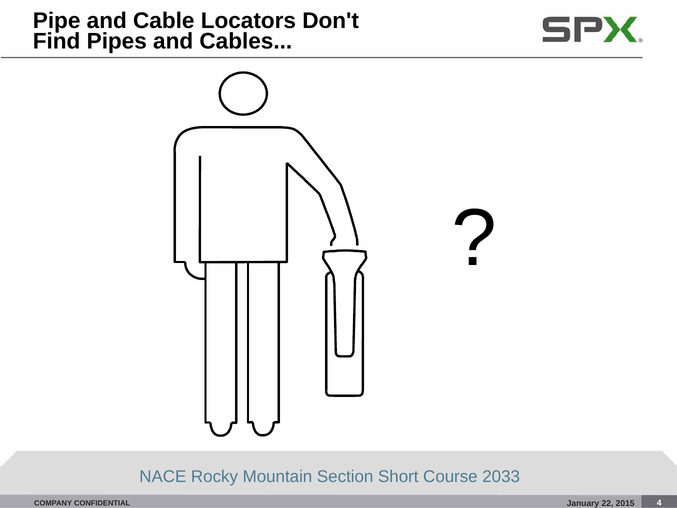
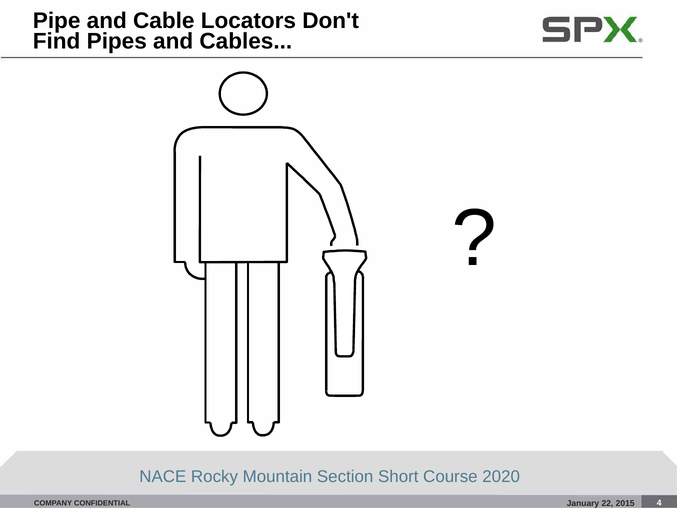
2033: 2033 -> 2020 (501, 476)
